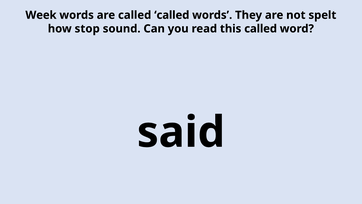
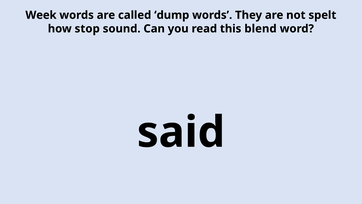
called called: called -> dump (172, 15)
this called: called -> blend (261, 29)
